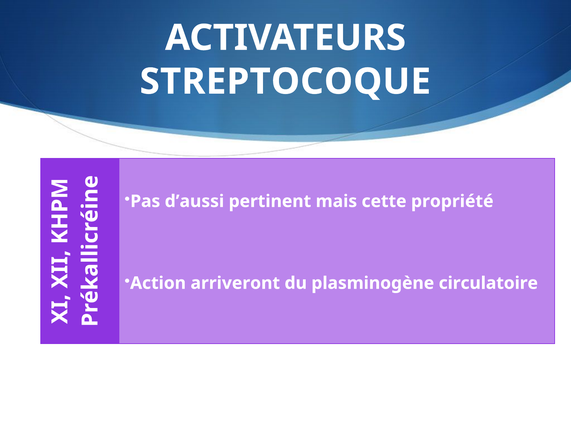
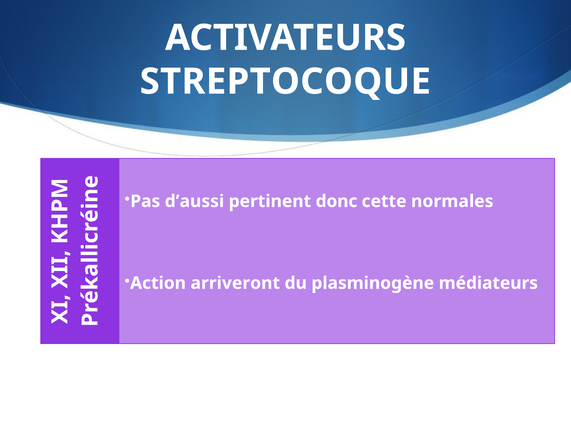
mais: mais -> donc (336, 201)
propriété: propriété -> normales (452, 201)
circulatoire: circulatoire -> médiateurs (488, 283)
